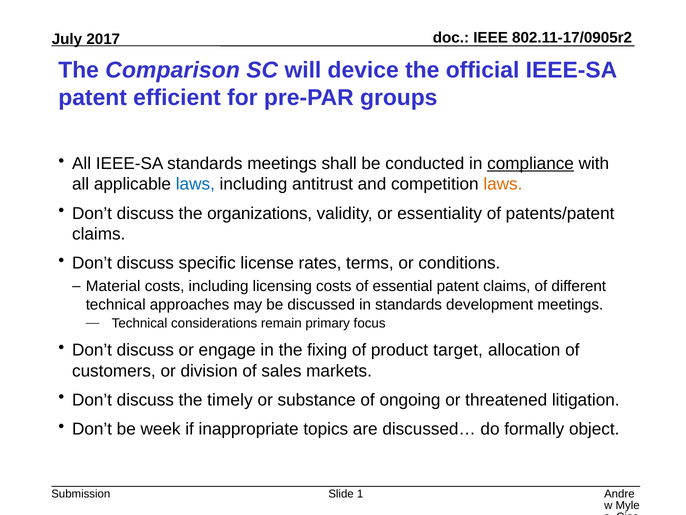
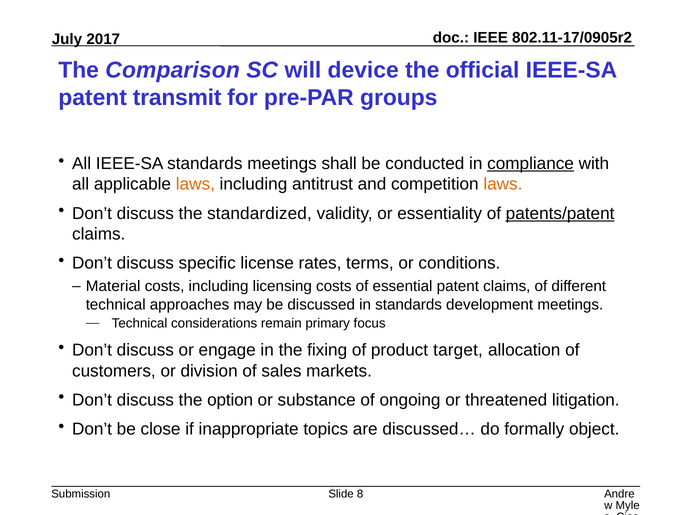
efficient: efficient -> transmit (177, 98)
laws colour: blue -> orange (195, 184)
organizations: organizations -> standardized (259, 213)
patents/patent underline: none -> present (560, 213)
timely: timely -> option (230, 400)
week: week -> close (161, 429)
1: 1 -> 8 (360, 493)
